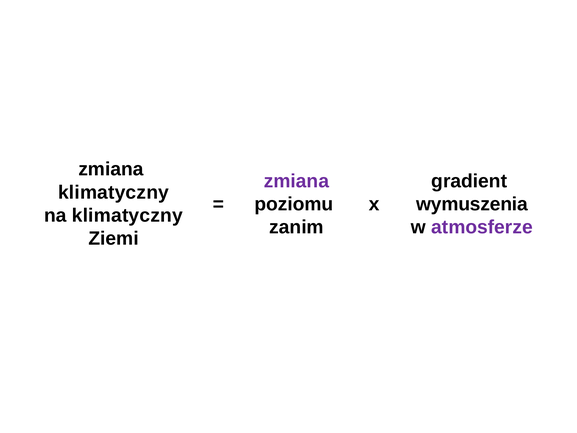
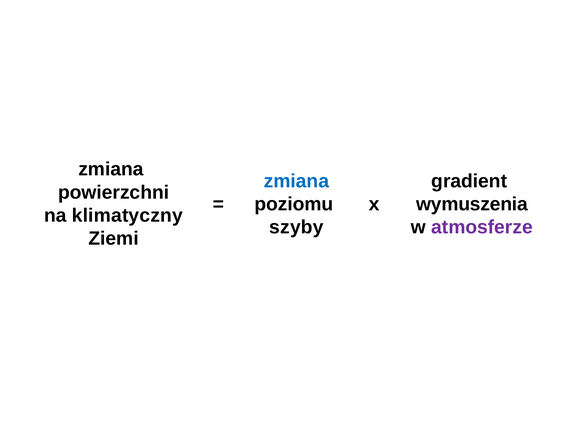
zmiana colour: purple -> blue (296, 181)
klimatyczny: klimatyczny -> powierzchni (114, 192)
zanim: zanim -> szyby (296, 227)
